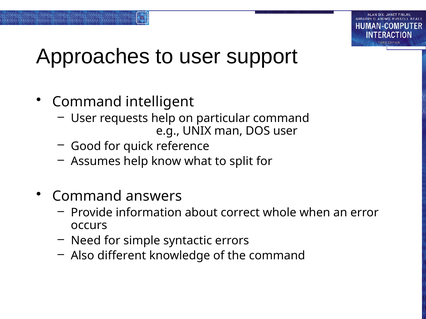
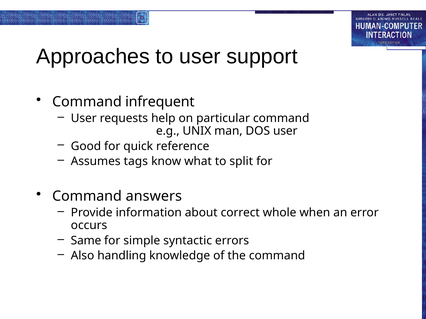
intelligent: intelligent -> infrequent (160, 102)
Assumes help: help -> tags (136, 162)
Need: Need -> Same (86, 241)
different: different -> handling (122, 256)
